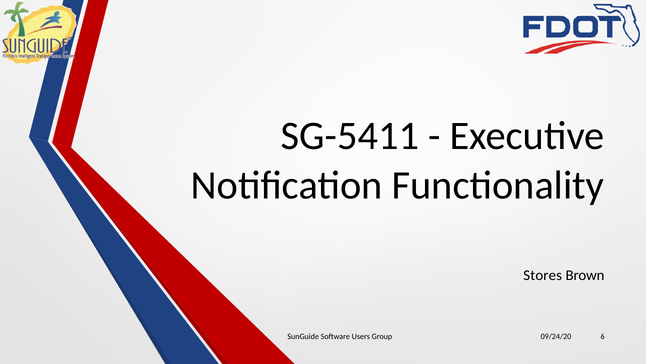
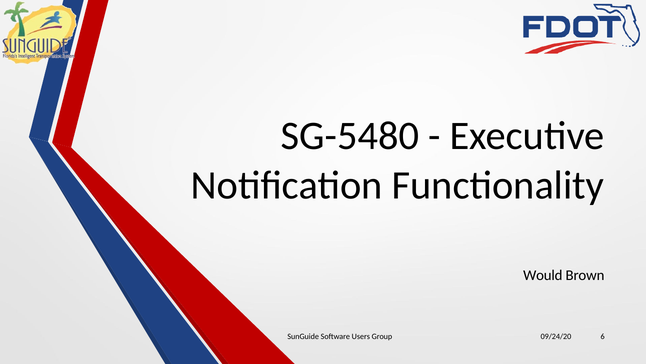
SG-5411: SG-5411 -> SG-5480 (350, 136)
Stores: Stores -> Would (543, 275)
